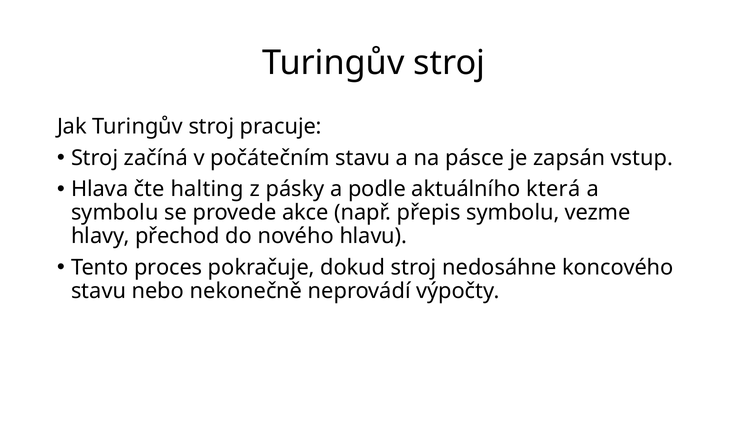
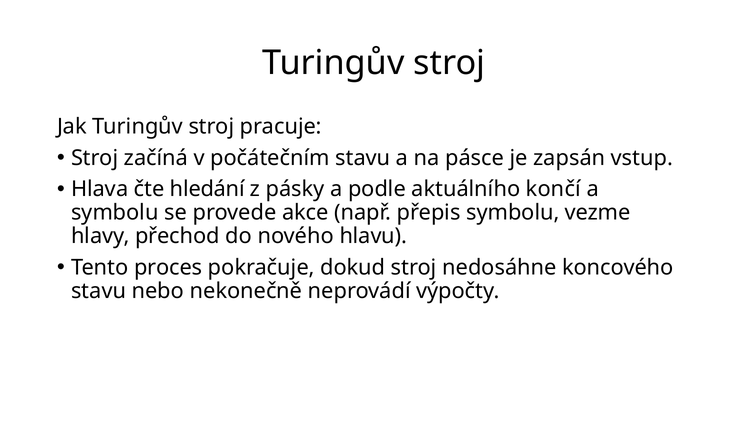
halting: halting -> hledání (207, 189)
která: která -> končí (553, 189)
